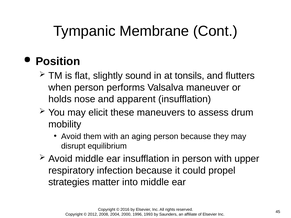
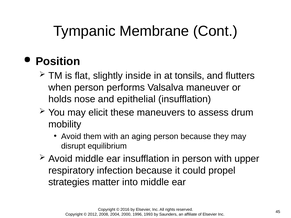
sound: sound -> inside (138, 76)
apparent: apparent -> epithelial (136, 99)
